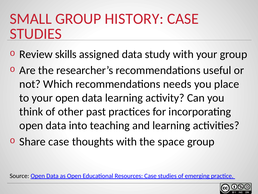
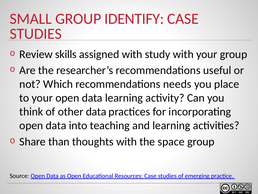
HISTORY: HISTORY -> IDENTIFY (134, 19)
assigned data: data -> with (132, 54)
other past: past -> data (96, 111)
Share case: case -> than (59, 141)
